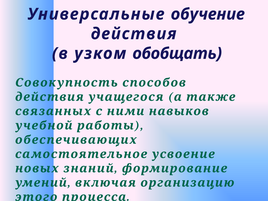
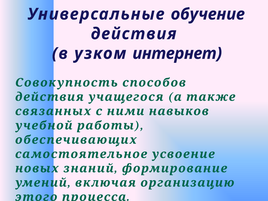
обобщать: обобщать -> интернет (177, 53)
